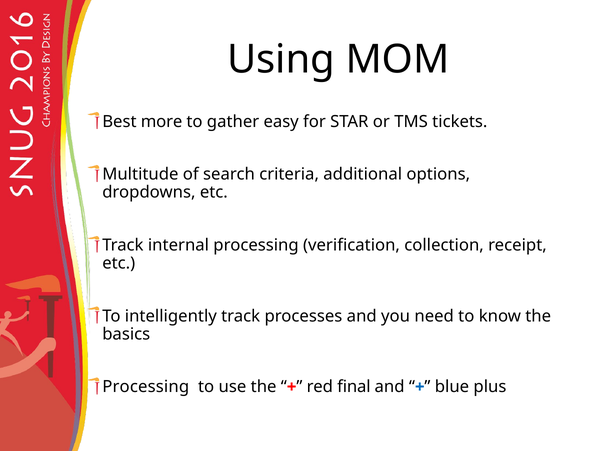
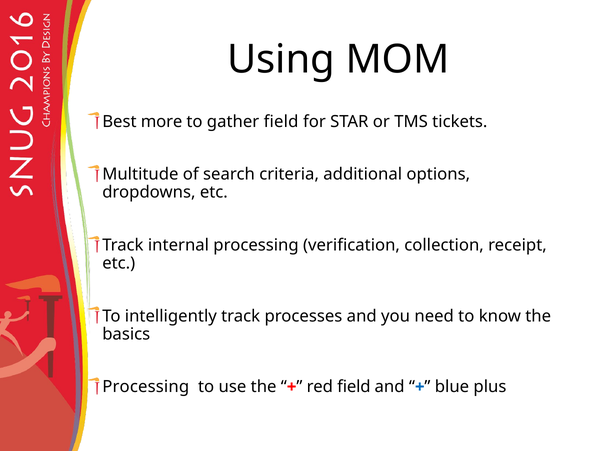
gather easy: easy -> field (281, 122)
red final: final -> field (354, 387)
